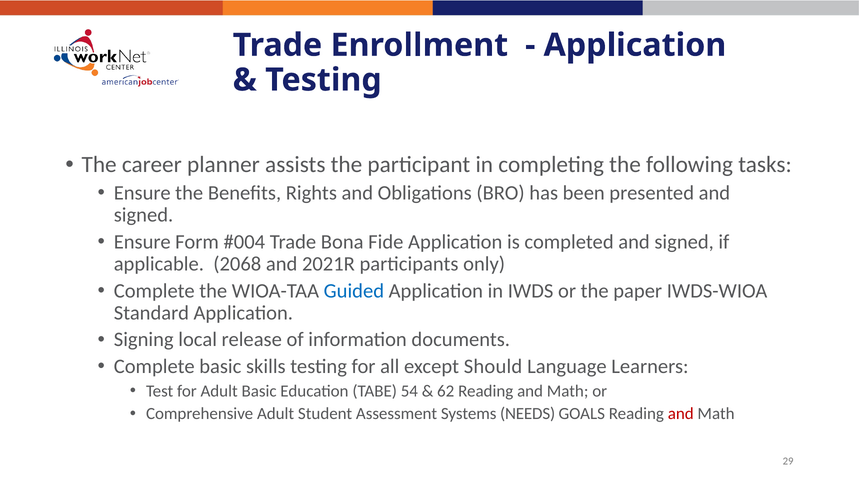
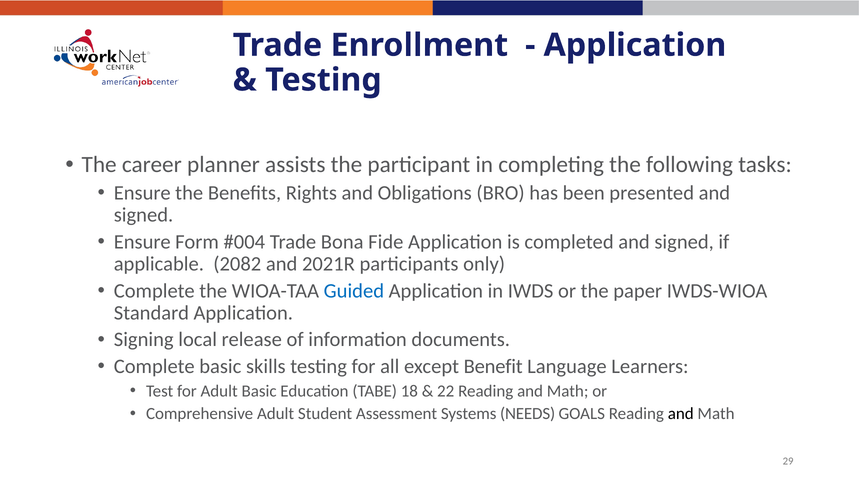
2068: 2068 -> 2082 (237, 264)
Should: Should -> Benefit (493, 366)
54: 54 -> 18 (409, 391)
62: 62 -> 22 (446, 391)
and colour: red -> black (681, 414)
